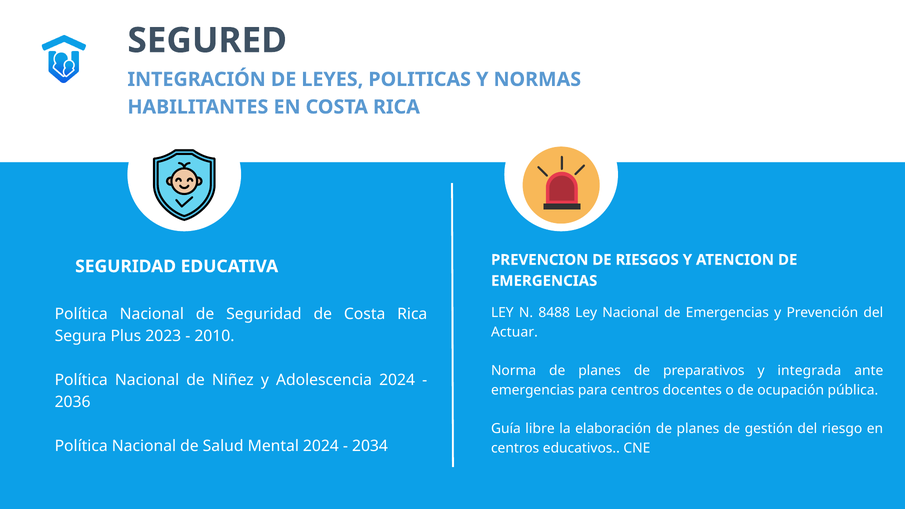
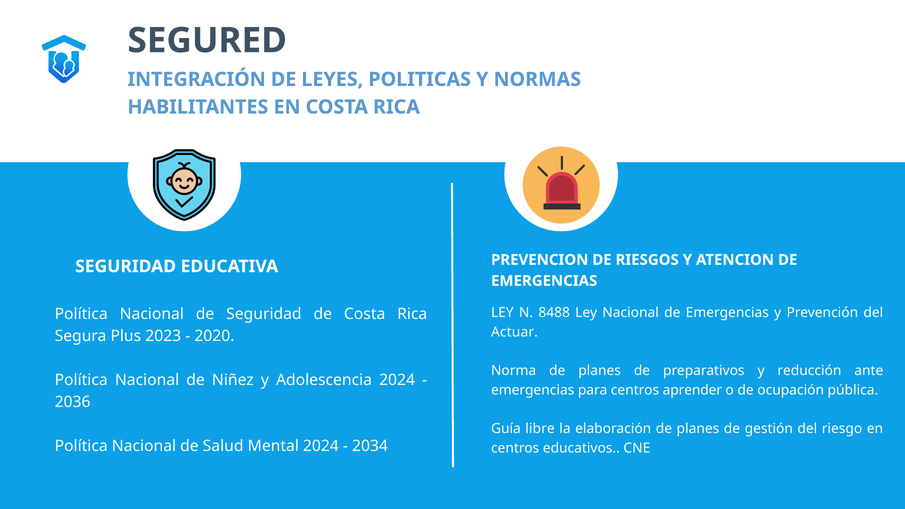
2010: 2010 -> 2020 (214, 336)
integrada: integrada -> reducción (809, 371)
docentes: docentes -> aprender (692, 390)
